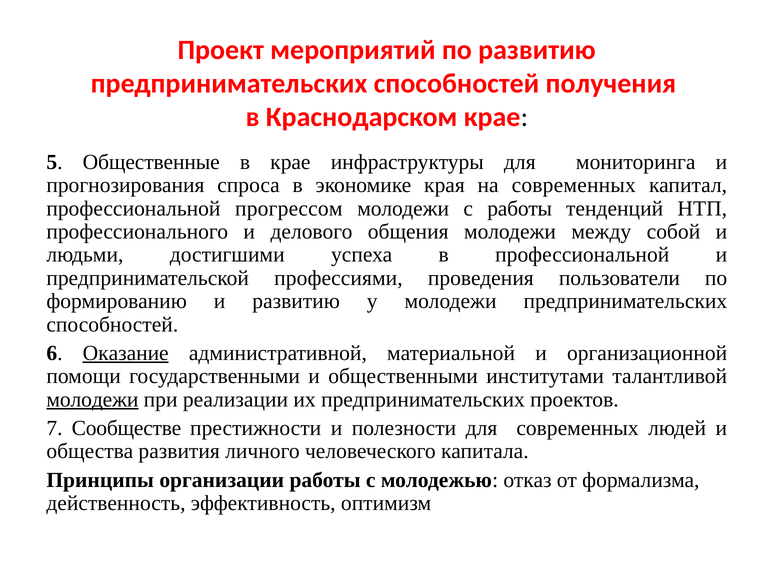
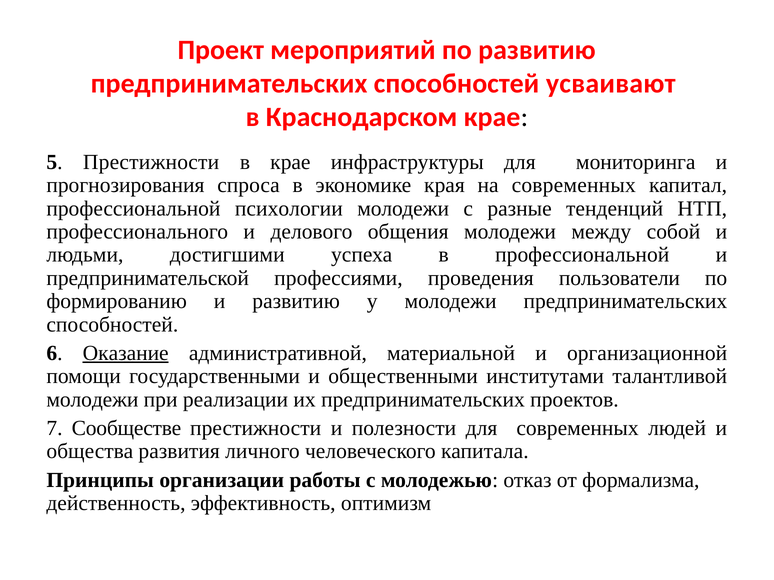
получения: получения -> усваивают (611, 84)
5 Общественные: Общественные -> Престижности (151, 162)
прогрессом: прогрессом -> психологии (289, 209)
с работы: работы -> разные (520, 209)
молодежи underline: present -> none (92, 400)
